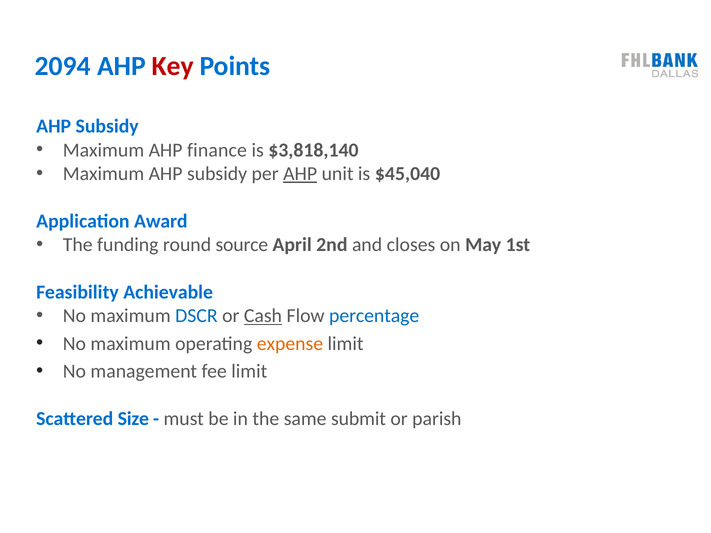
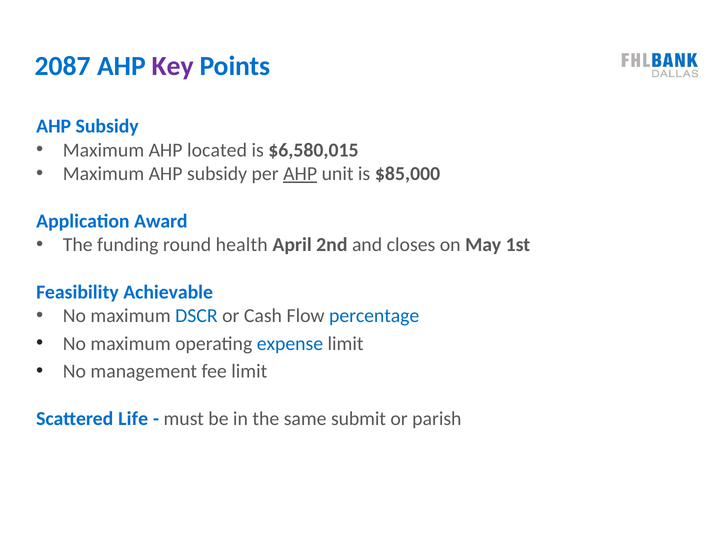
2094: 2094 -> 2087 (63, 66)
Key colour: red -> purple (173, 66)
finance: finance -> located (217, 150)
$3,818,140: $3,818,140 -> $6,580,015 (313, 150)
$45,040: $45,040 -> $85,000 (408, 174)
source: source -> health (242, 245)
Cash underline: present -> none (263, 316)
expense colour: orange -> blue (290, 344)
Size: Size -> Life (133, 419)
